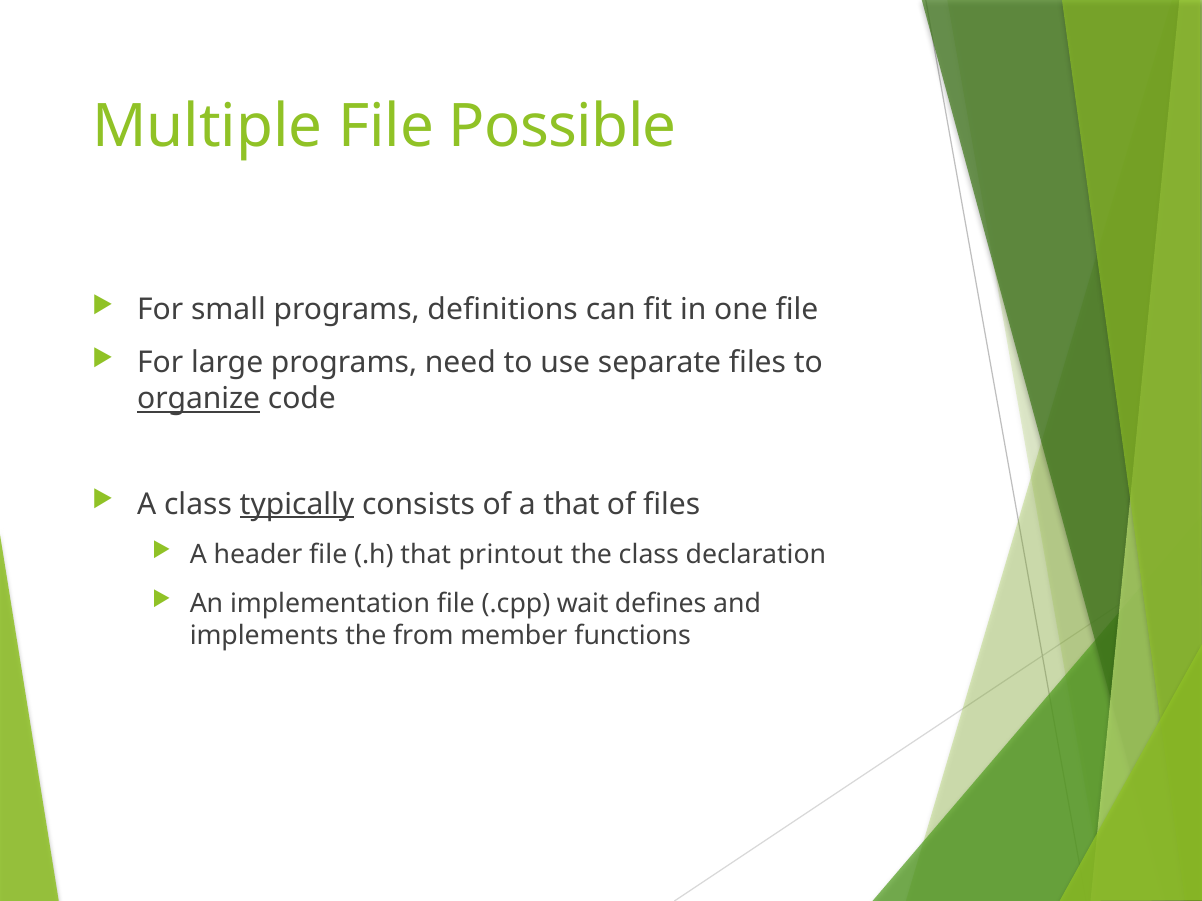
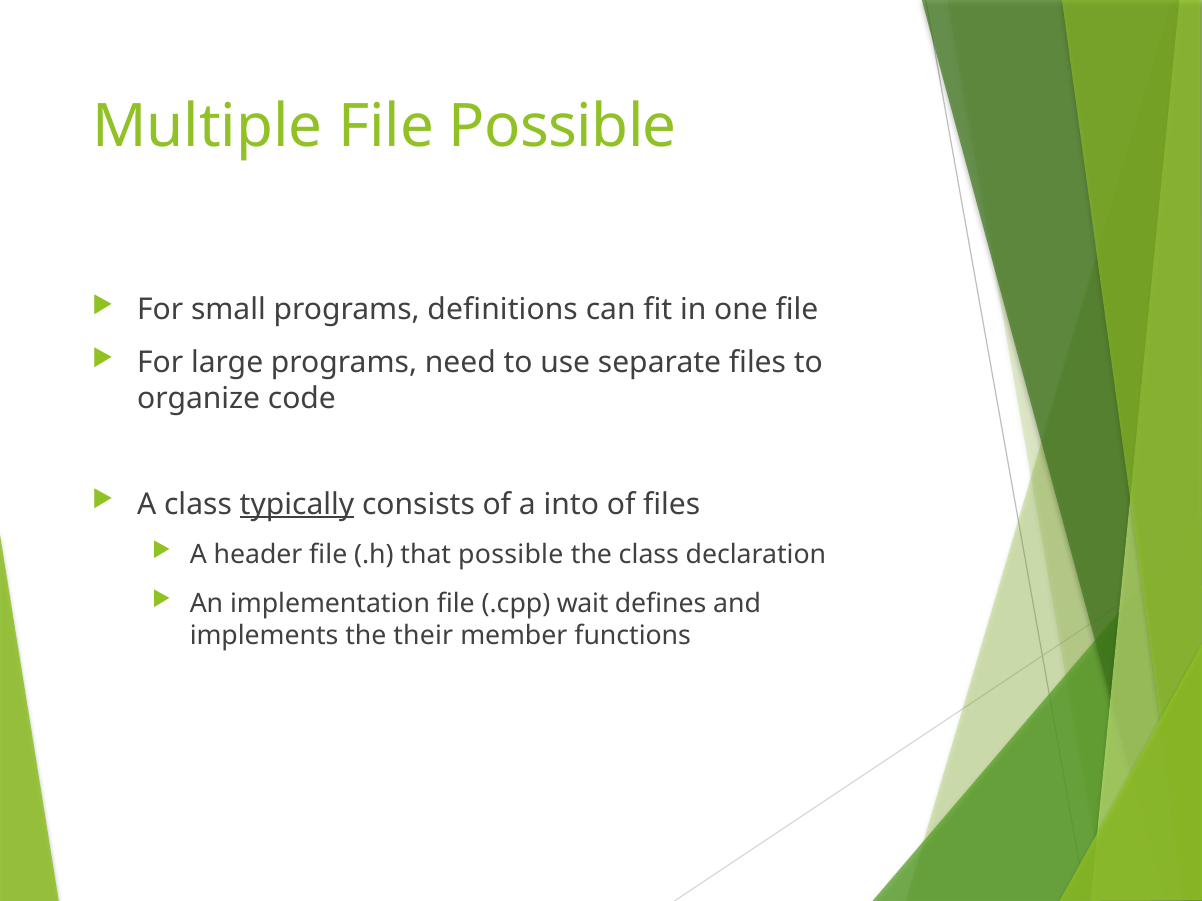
organize underline: present -> none (199, 399)
a that: that -> into (571, 505)
that printout: printout -> possible (511, 555)
from: from -> their (423, 636)
